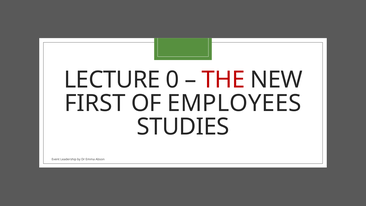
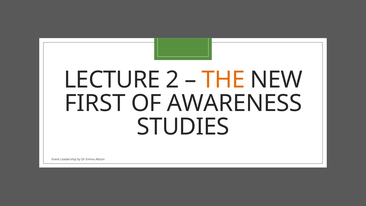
0: 0 -> 2 (172, 80)
THE colour: red -> orange (223, 80)
EMPLOYEES: EMPLOYEES -> AWARENESS (235, 103)
